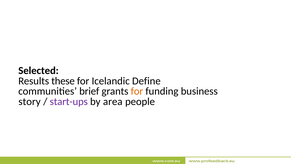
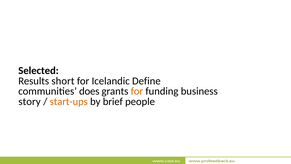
these: these -> short (63, 81)
brief: brief -> does (89, 91)
start-ups colour: purple -> orange (69, 101)
area: area -> brief (113, 101)
